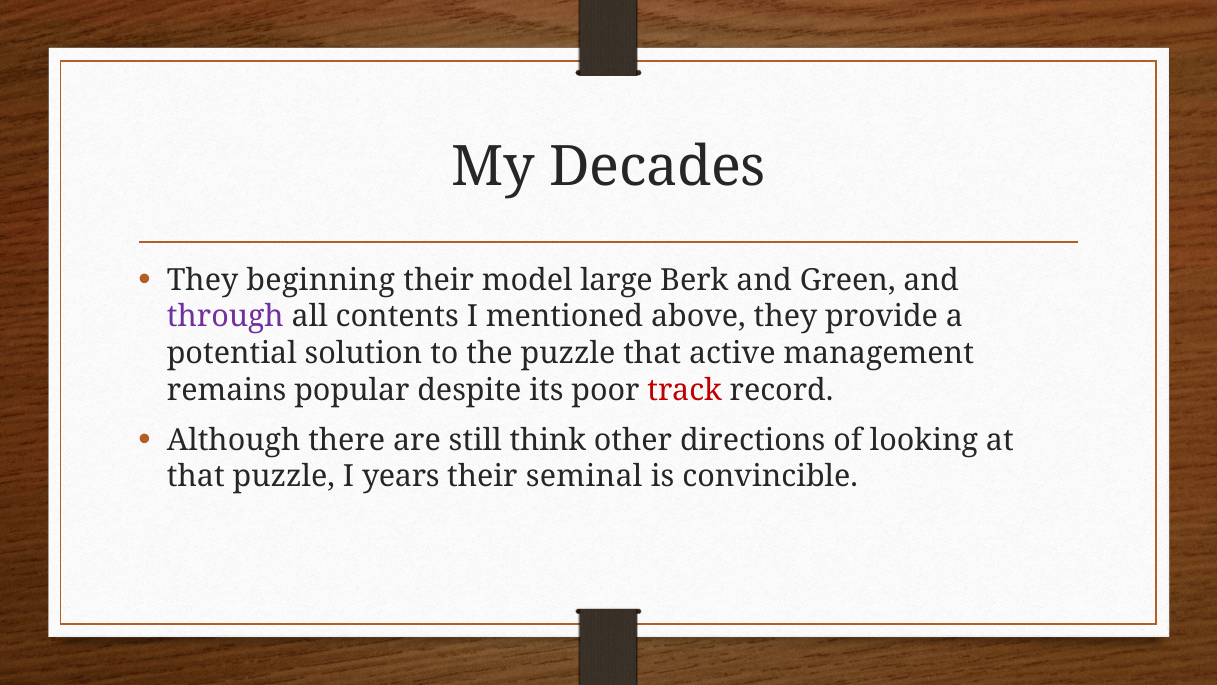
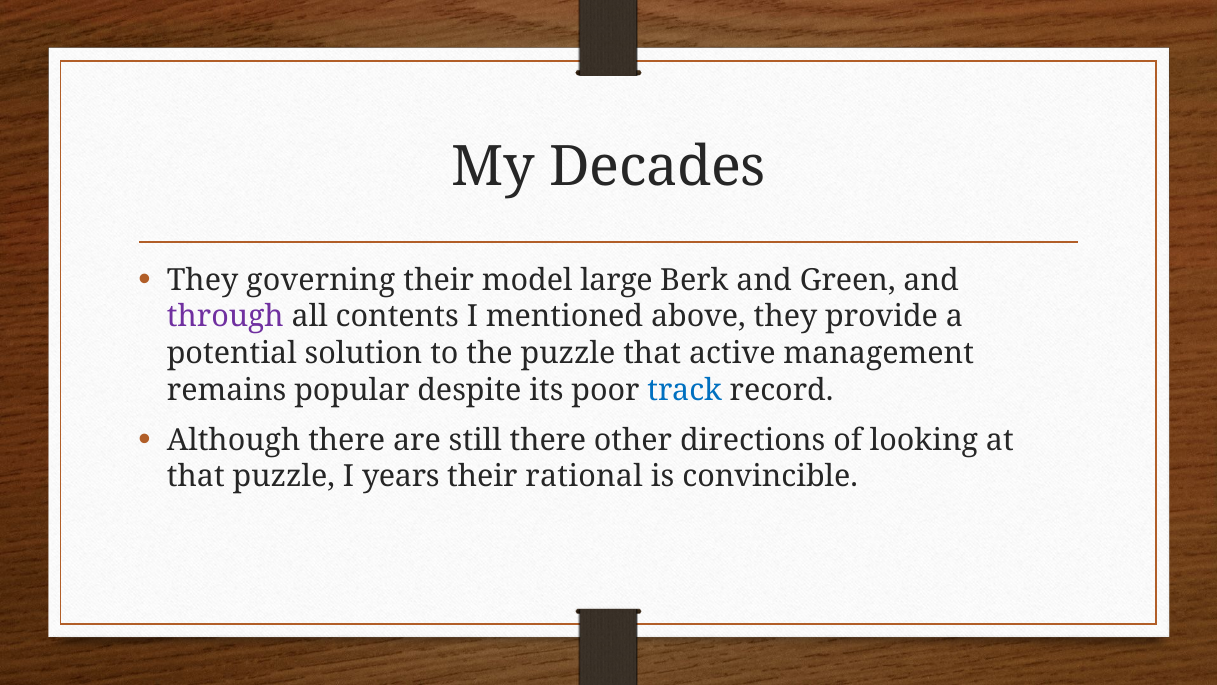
beginning: beginning -> governing (321, 280)
track colour: red -> blue (685, 390)
still think: think -> there (548, 440)
seminal: seminal -> rational (584, 476)
